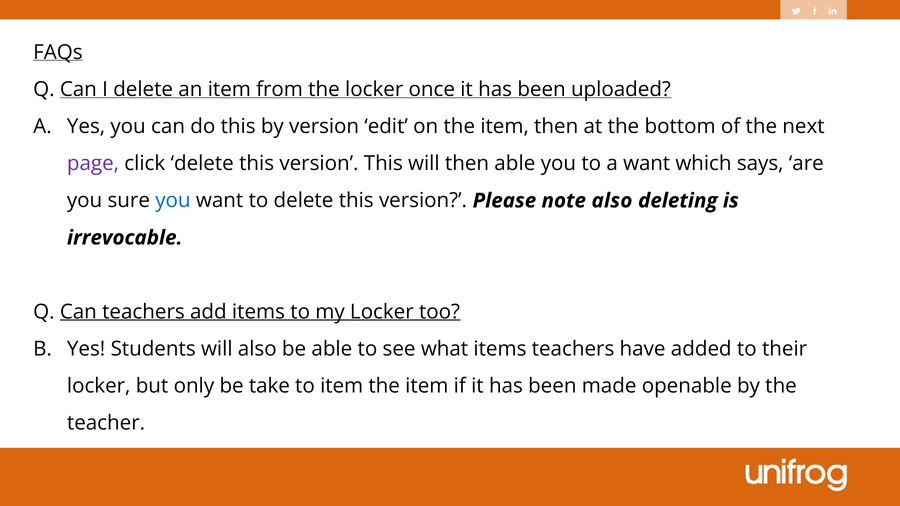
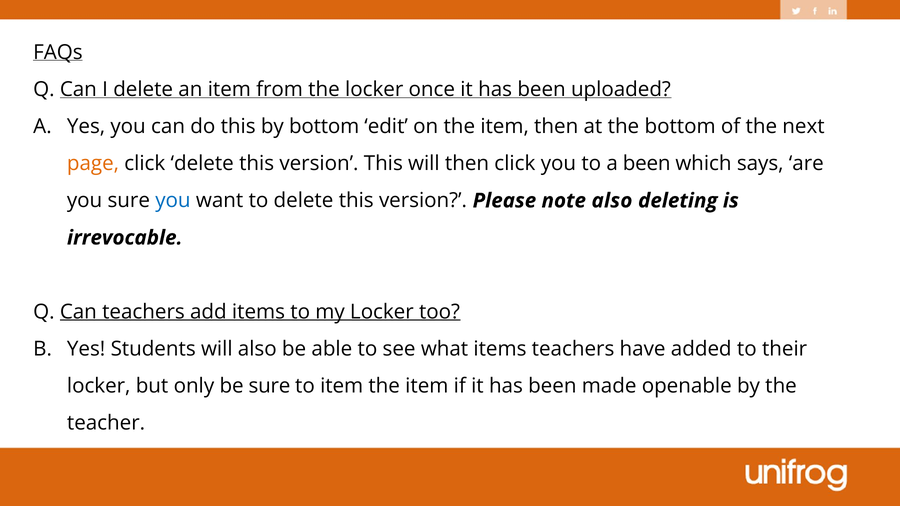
by version: version -> bottom (324, 127)
page colour: purple -> orange (93, 164)
then able: able -> click (515, 164)
a want: want -> been (647, 164)
be take: take -> sure (269, 386)
